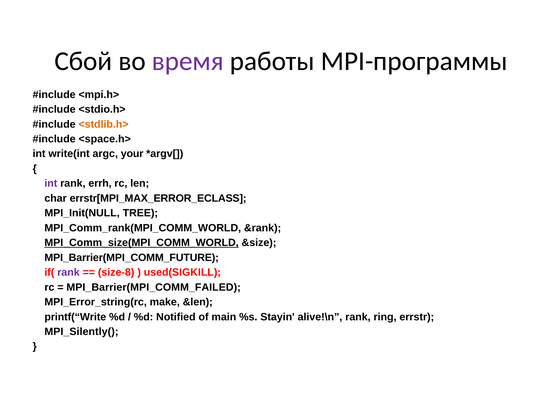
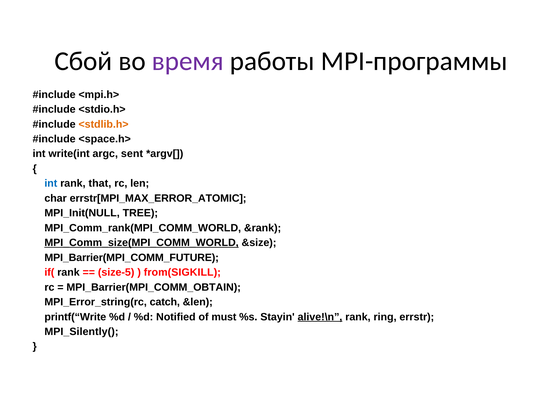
your: your -> sent (132, 154)
int colour: purple -> blue (51, 183)
errh: errh -> that (100, 183)
errstr[MPI_MAX_ERROR_ECLASS: errstr[MPI_MAX_ERROR_ECLASS -> errstr[MPI_MAX_ERROR_ATOMIC (158, 198)
rank colour: purple -> black (68, 272)
size-8: size-8 -> size-5 (116, 272)
used(SIGKILL: used(SIGKILL -> from(SIGKILL (182, 272)
MPI_Barrier(MPI_COMM_FAILED: MPI_Barrier(MPI_COMM_FAILED -> MPI_Barrier(MPI_COMM_OBTAIN (154, 287)
make: make -> catch (165, 302)
main: main -> must (224, 317)
alive!\n underline: none -> present (320, 317)
